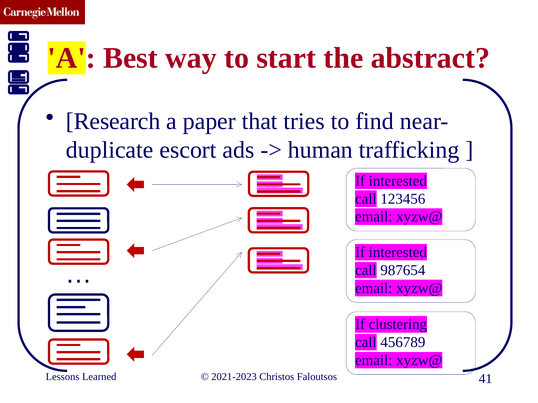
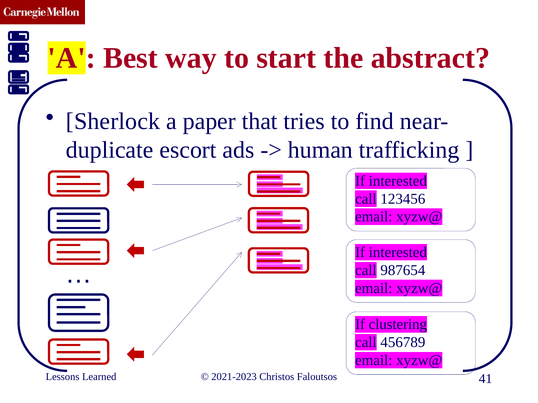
Research: Research -> Sherlock (113, 121)
